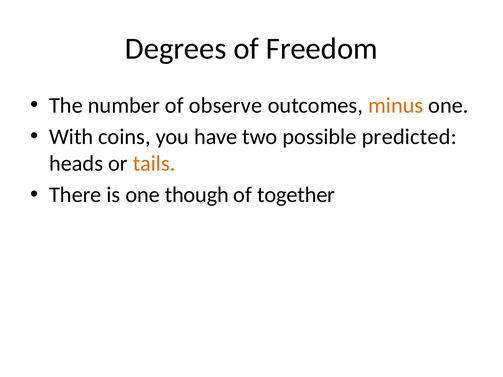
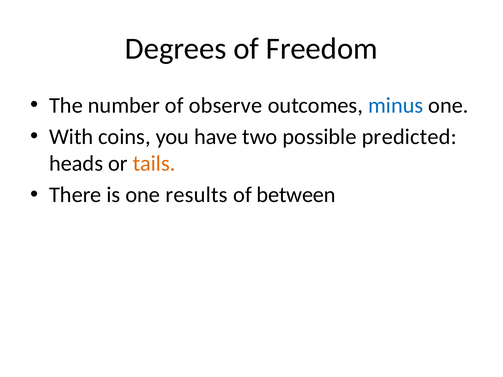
minus colour: orange -> blue (396, 106)
though: though -> results (197, 195)
together: together -> between (296, 195)
